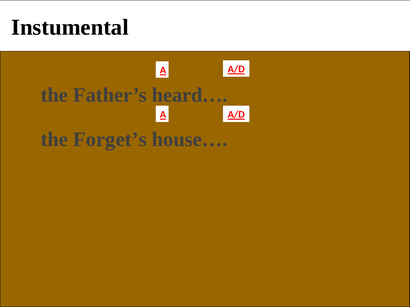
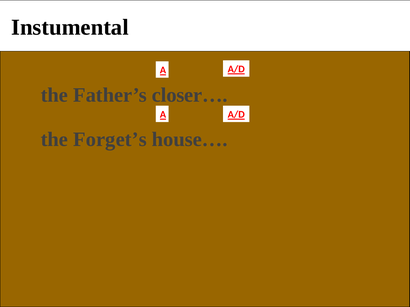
heard…: heard… -> closer… (190, 95)
